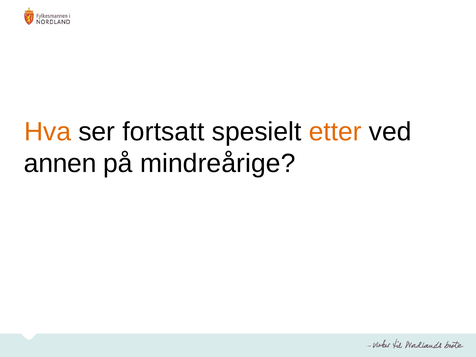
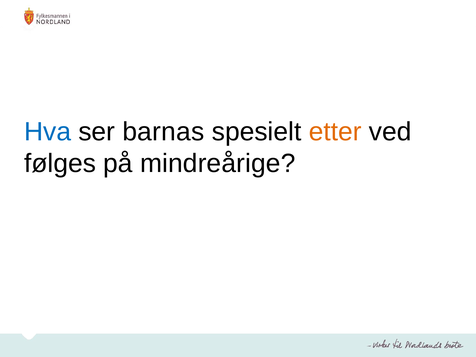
Hva colour: orange -> blue (48, 132)
fortsatt: fortsatt -> barnas (163, 132)
annen: annen -> følges (60, 164)
